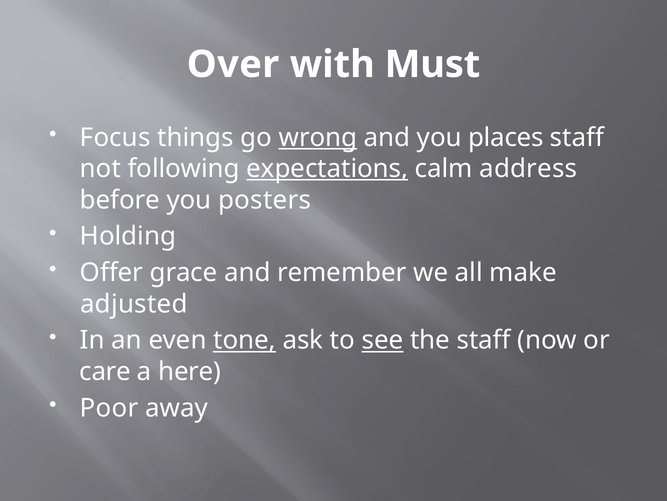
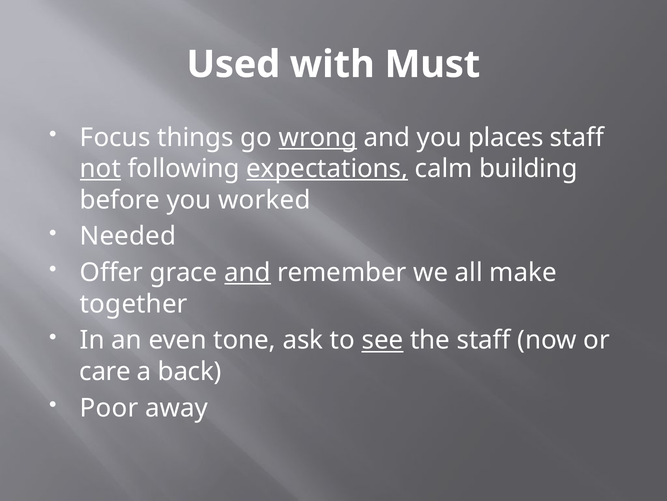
Over: Over -> Used (233, 64)
not underline: none -> present (100, 169)
address: address -> building (528, 169)
posters: posters -> worked (265, 200)
Holding: Holding -> Needed (128, 236)
and underline: none -> present (248, 272)
adjusted: adjusted -> together (134, 304)
tone underline: present -> none (245, 340)
here: here -> back (190, 371)
